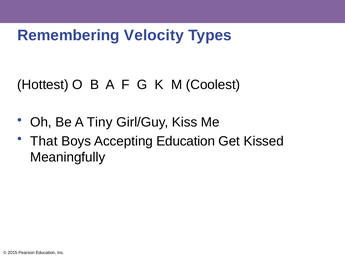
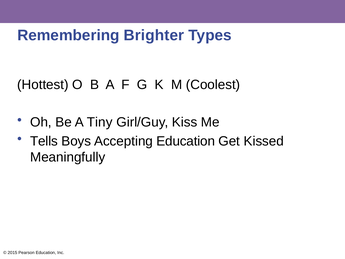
Velocity: Velocity -> Brighter (154, 35)
That: That -> Tells (44, 141)
